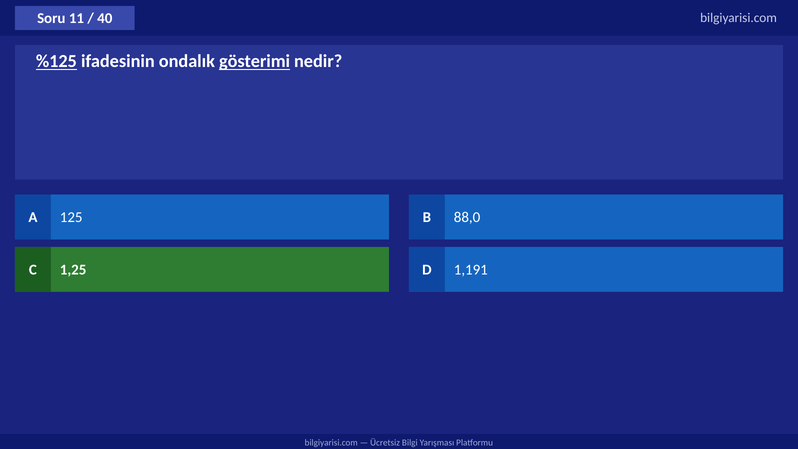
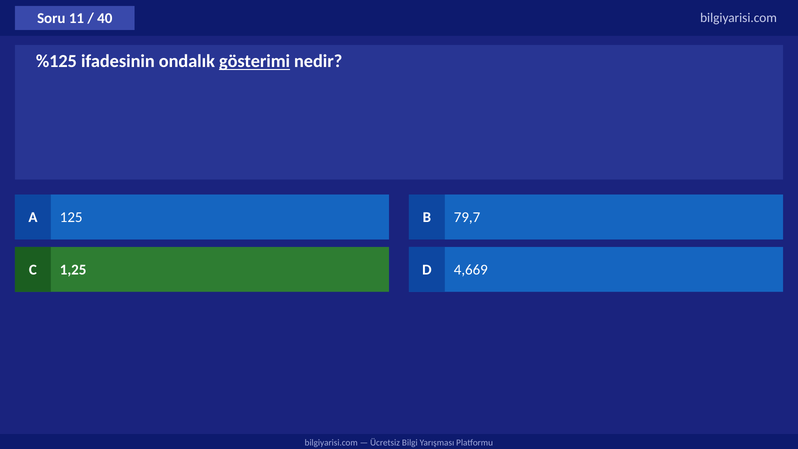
%125 underline: present -> none (56, 61)
88,0: 88,0 -> 79,7 (467, 217)
1,191: 1,191 -> 4,669 (471, 269)
